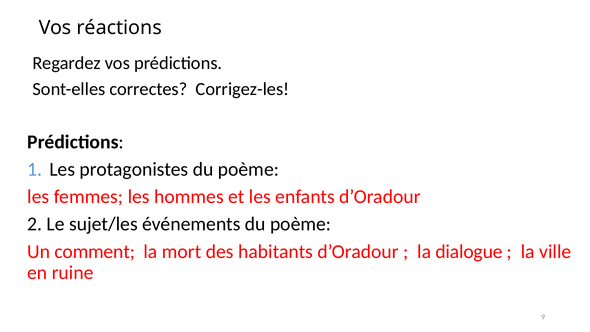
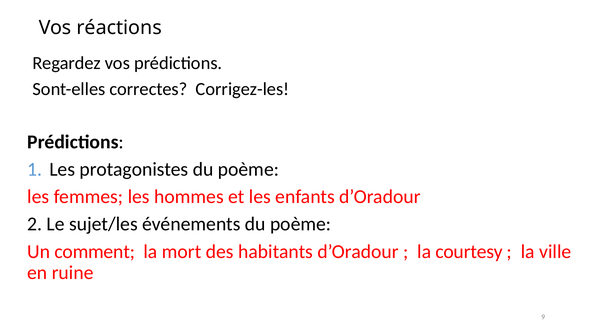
dialogue: dialogue -> courtesy (469, 251)
